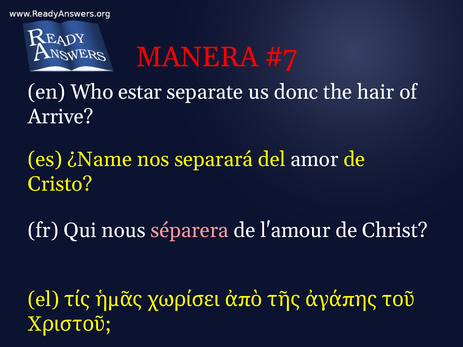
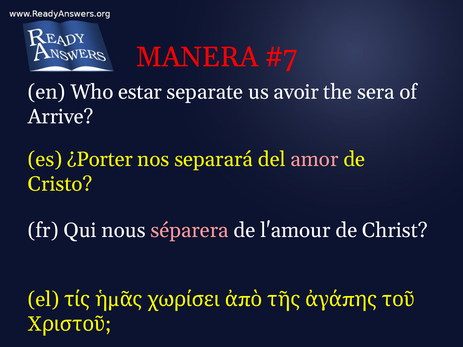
donc: donc -> avoir (296, 92)
hair: hair -> sera (376, 92)
¿Name: ¿Name -> ¿Porter (100, 159)
amor colour: white -> pink (314, 159)
